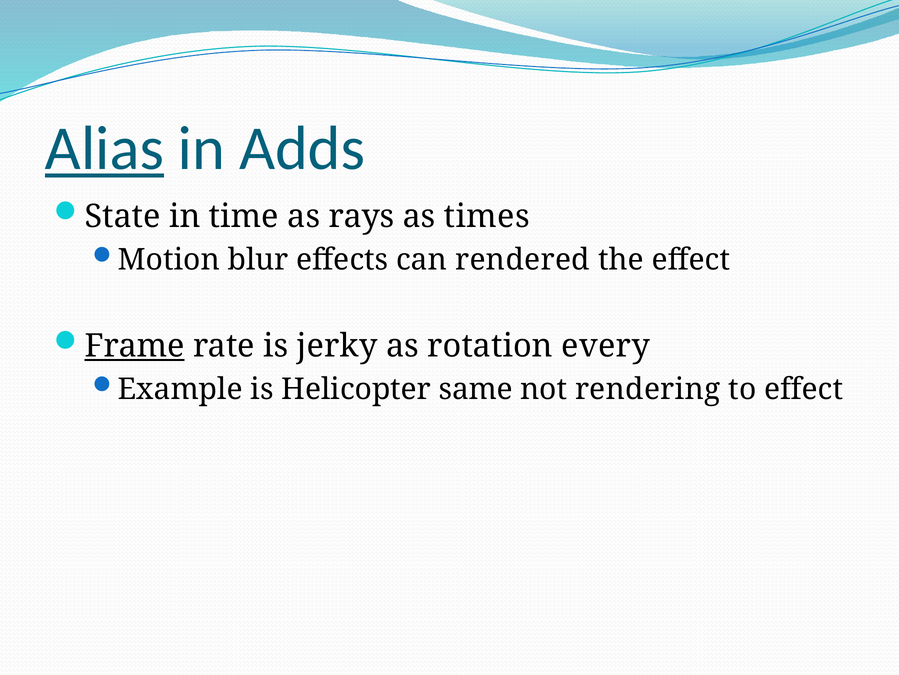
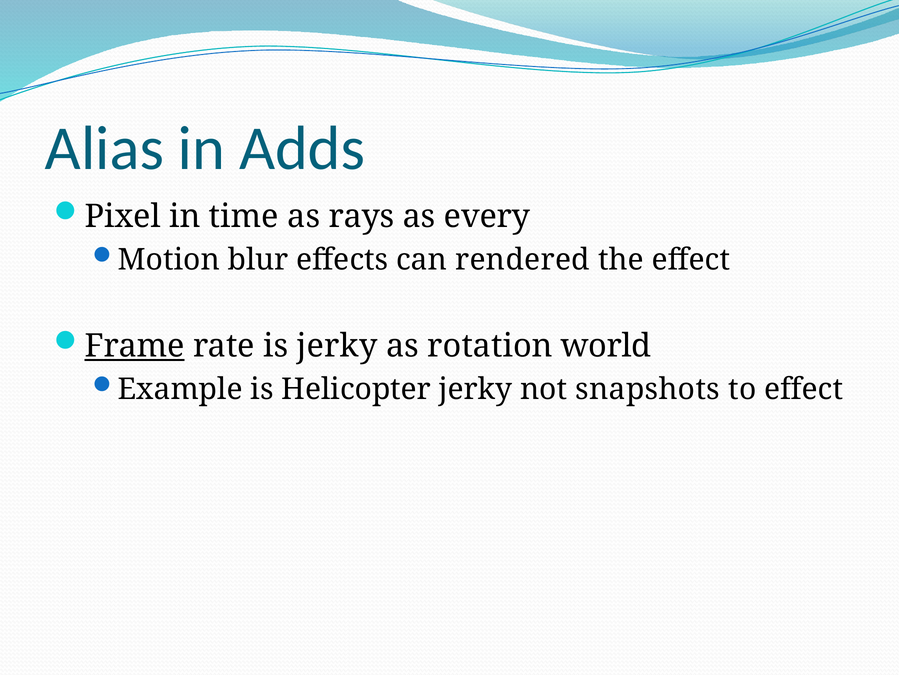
Alias underline: present -> none (104, 148)
State: State -> Pixel (123, 216)
times: times -> every (487, 216)
every: every -> world (606, 346)
Helicopter same: same -> jerky (476, 389)
rendering: rendering -> snapshots (648, 389)
